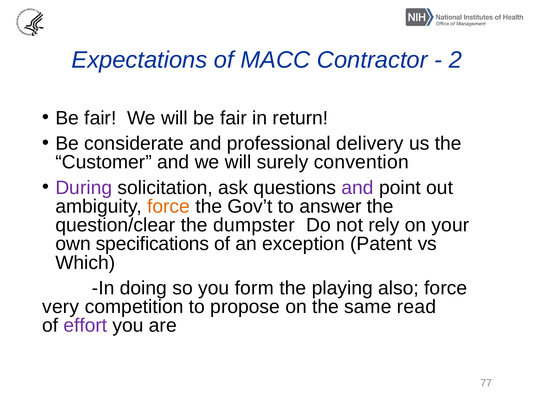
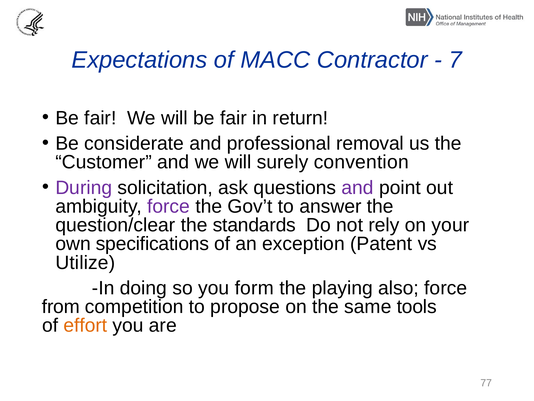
2: 2 -> 7 (455, 60)
delivery: delivery -> removal (370, 143)
force colour: orange -> purple (169, 206)
dumpster: dumpster -> standards (254, 225)
Which: Which -> Utilize (85, 262)
very: very -> from (61, 306)
read: read -> tools (417, 306)
effort colour: purple -> orange (85, 325)
